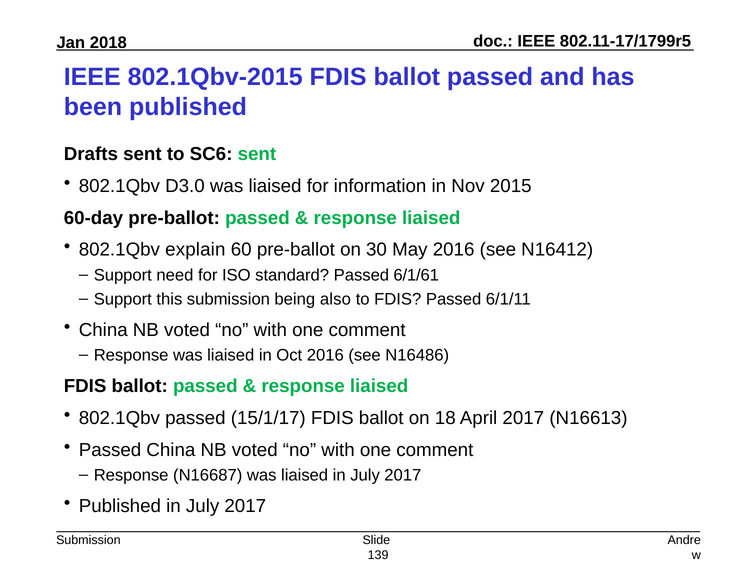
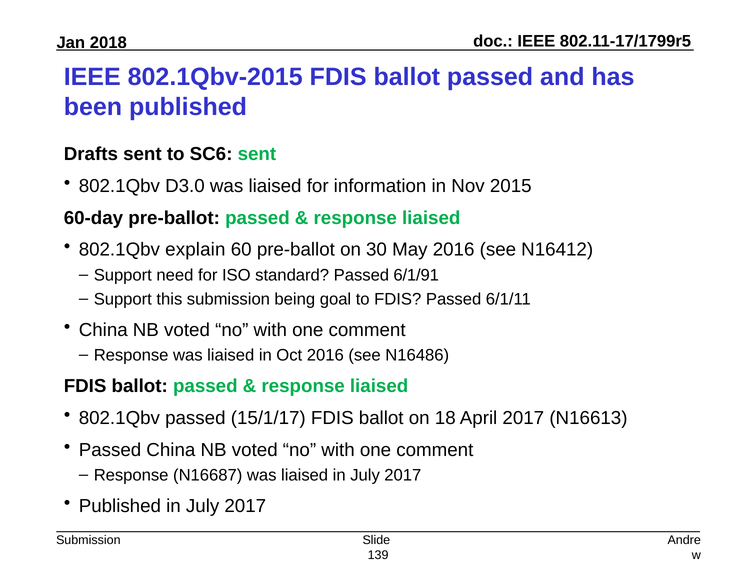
6/1/61: 6/1/61 -> 6/1/91 (416, 275)
also: also -> goal (336, 299)
